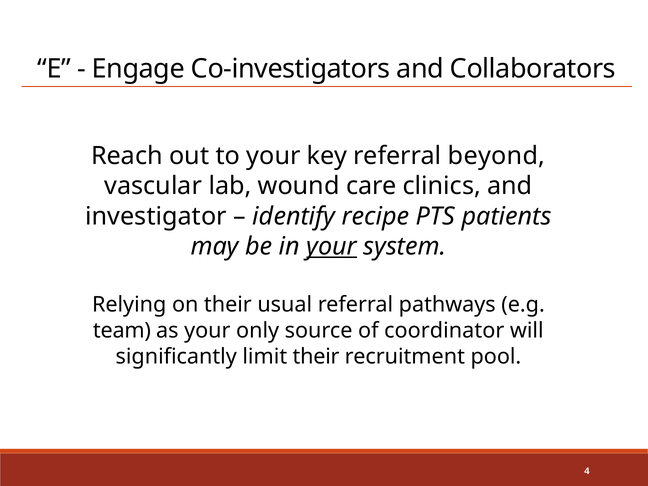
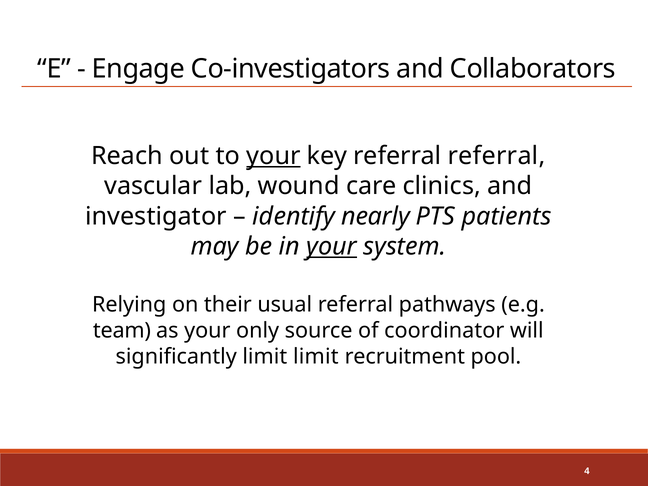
your underline: none -> present (273, 156)
referral beyond: beyond -> referral (497, 156)
recipe: recipe -> nearly (376, 216)
limit their: their -> limit (316, 357)
